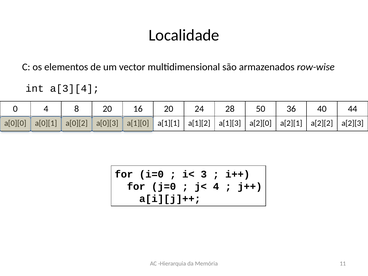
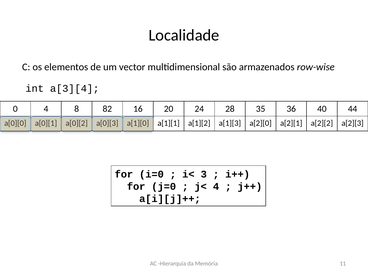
8 20: 20 -> 82 (107, 109)
50: 50 -> 35 (261, 109)
